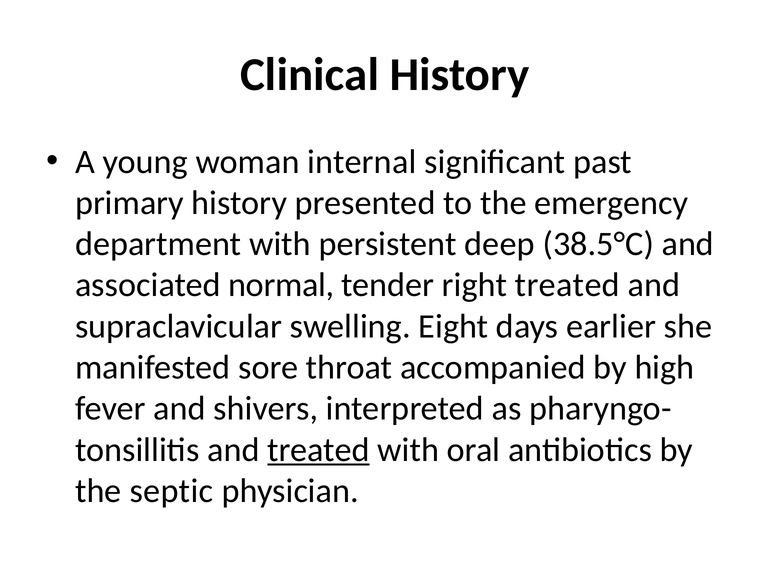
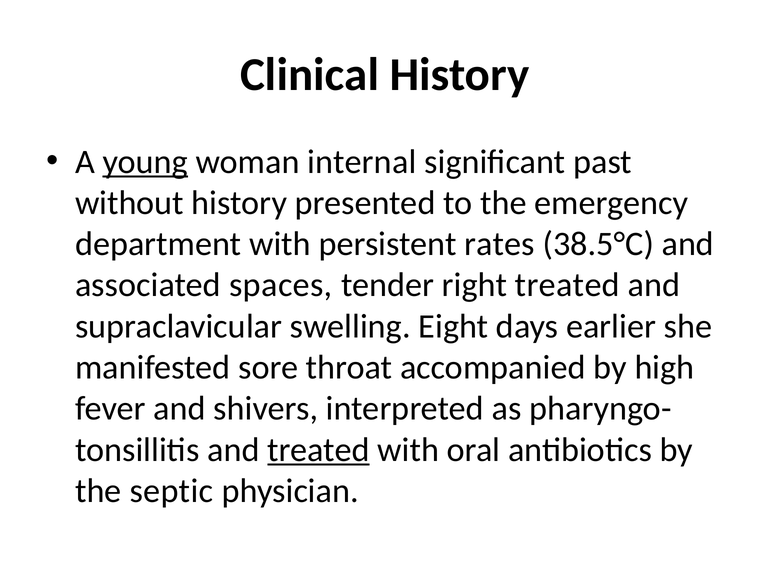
young underline: none -> present (145, 162)
primary: primary -> without (129, 203)
deep: deep -> rates (500, 244)
normal: normal -> spaces (281, 285)
